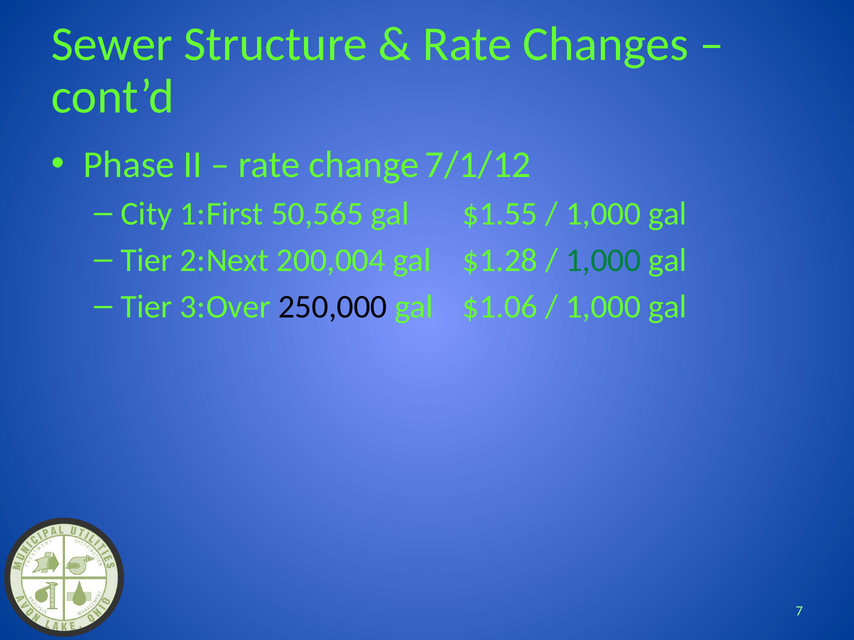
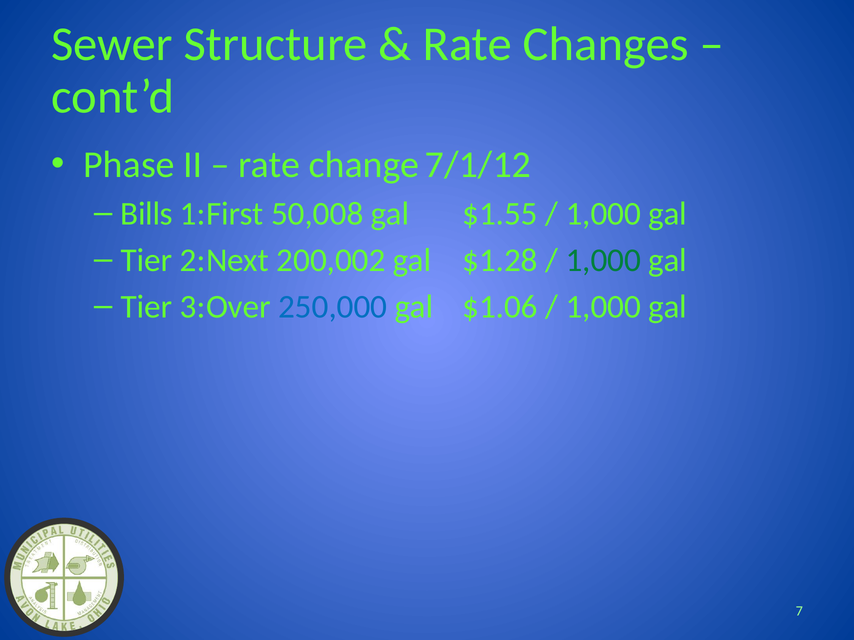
City: City -> Bills (147, 214)
50,565: 50,565 -> 50,008 (317, 214)
200,004: 200,004 -> 200,002 (331, 261)
250,000 colour: black -> blue (333, 307)
